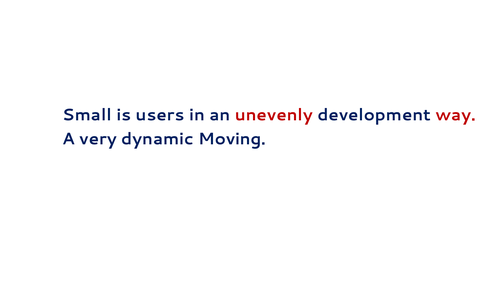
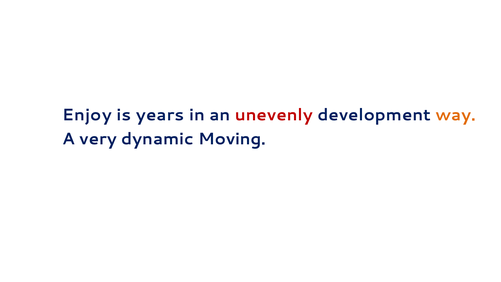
Small: Small -> Enjoy (87, 115)
users: users -> years (160, 115)
way colour: red -> orange (456, 115)
